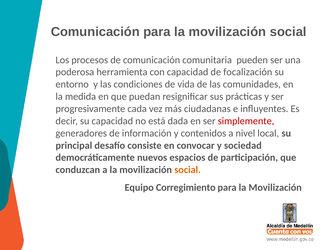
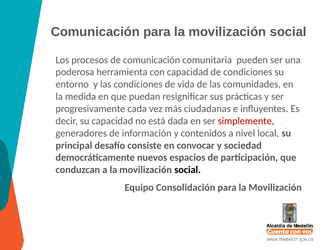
de focalización: focalización -> condiciones (248, 72)
social colour: orange -> black (188, 170)
Corregimiento: Corregimiento -> Consolidación (186, 187)
